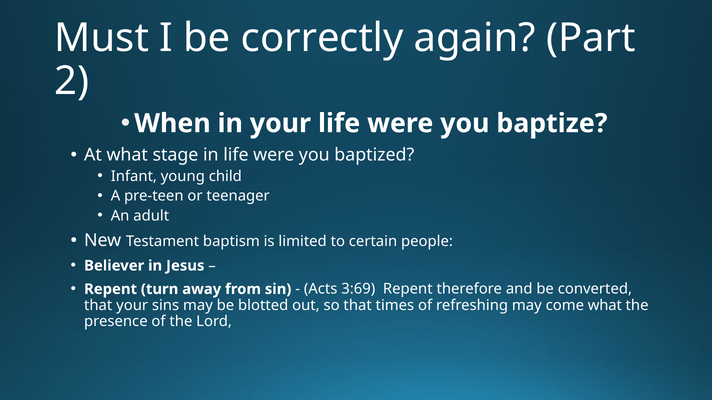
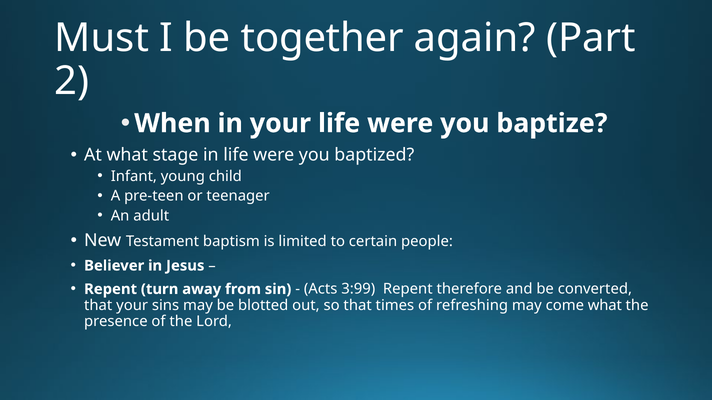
correctly: correctly -> together (322, 38)
3:69: 3:69 -> 3:99 (358, 289)
